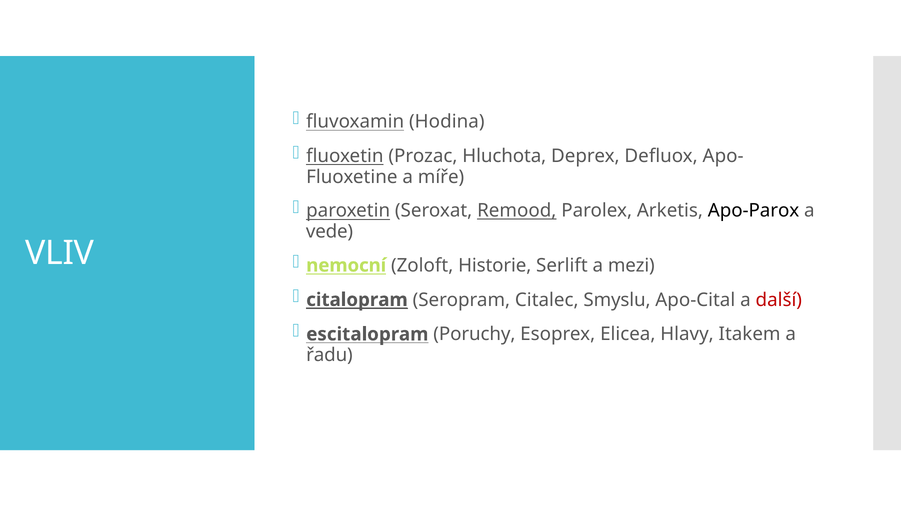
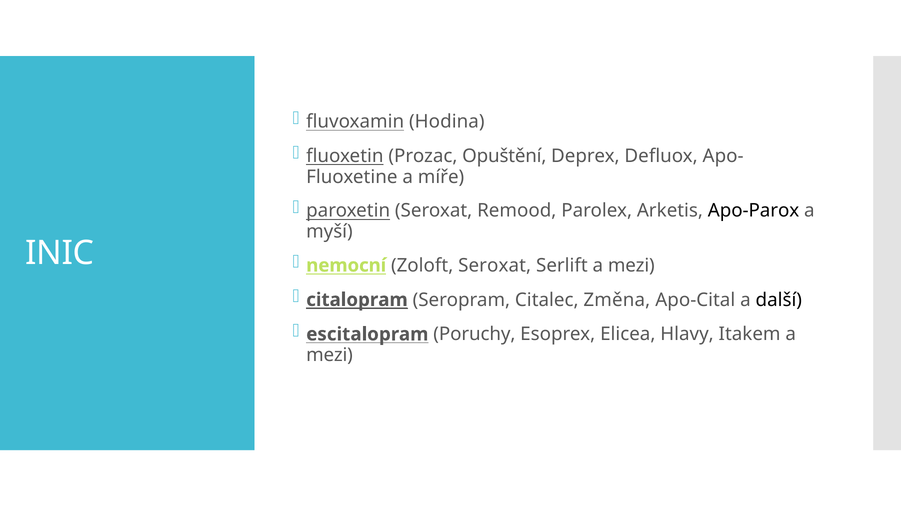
Hluchota: Hluchota -> Opuštění (504, 156)
Remood underline: present -> none (517, 211)
vede: vede -> myší (329, 232)
VLIV: VLIV -> INIC (60, 253)
Zoloft Historie: Historie -> Seroxat (495, 265)
Smyslu: Smyslu -> Změna (617, 300)
další colour: red -> black (779, 300)
řadu: řadu -> mezi (330, 355)
